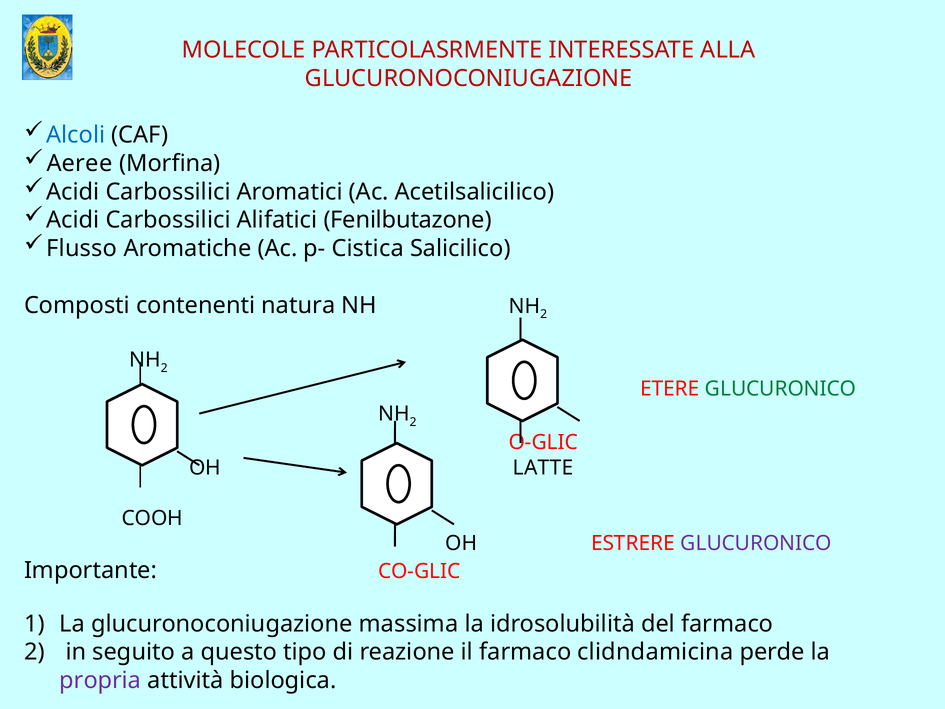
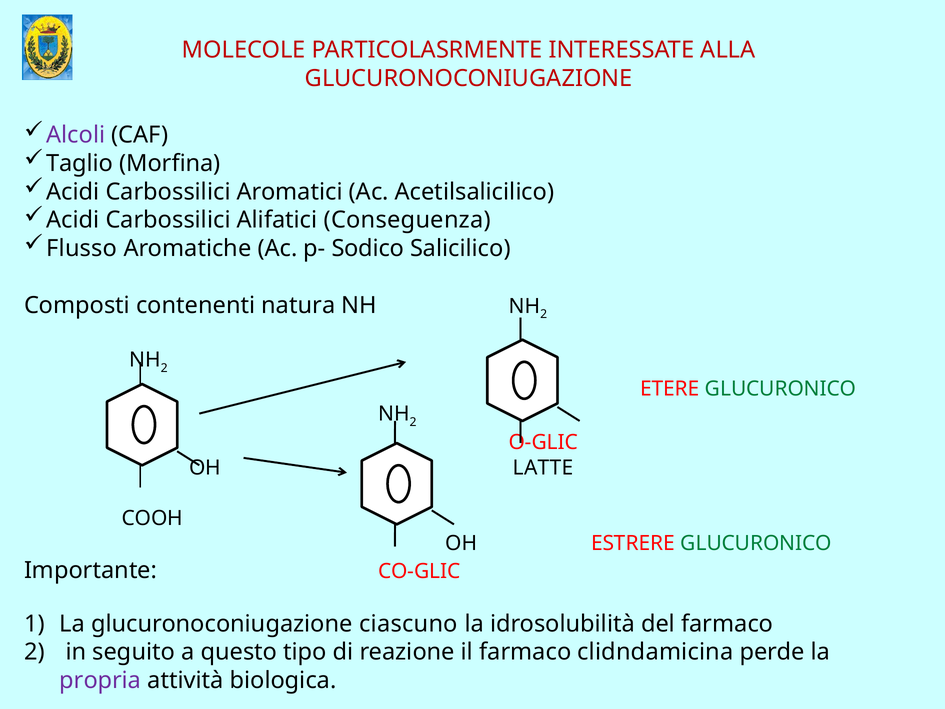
Alcoli colour: blue -> purple (76, 135)
Aeree: Aeree -> Taglio (80, 163)
Fenilbutazone: Fenilbutazone -> Conseguenza (407, 220)
Cistica: Cistica -> Sodico (368, 248)
GLUCURONICO colour: purple -> green (756, 543)
massima: massima -> ciascuno (408, 624)
